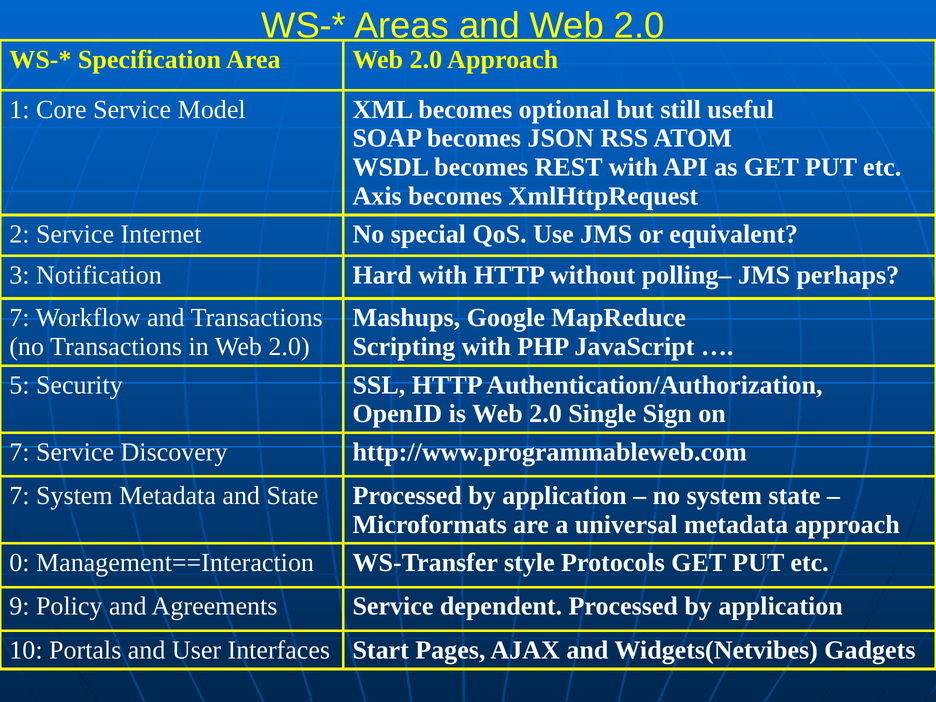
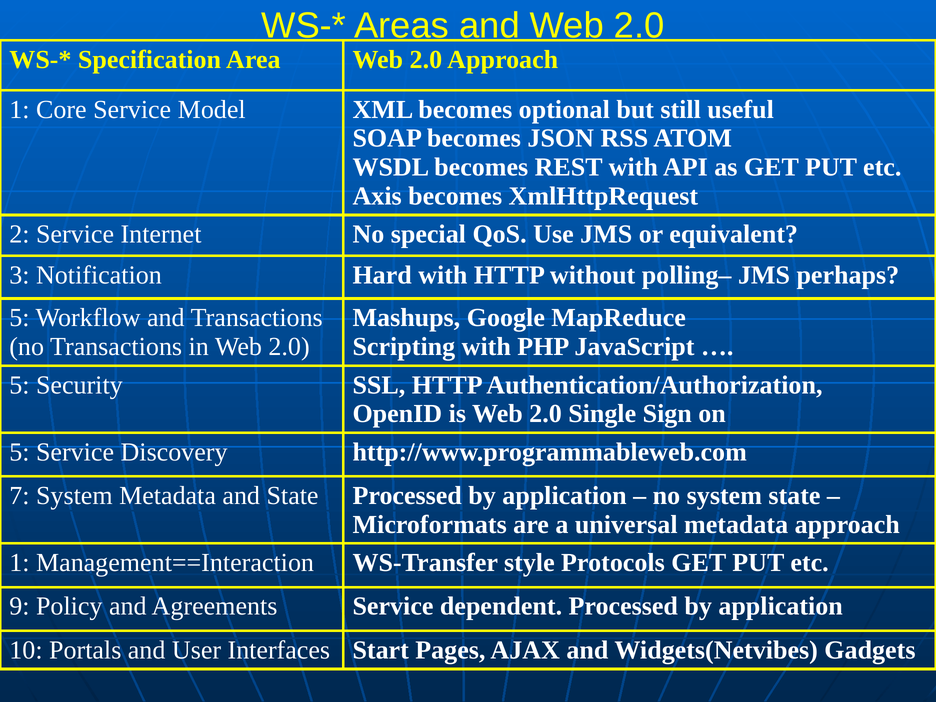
7: 7 -> 5 (19, 318)
7: 7 -> 5 (19, 452)
0: 0 -> 1 (19, 563)
